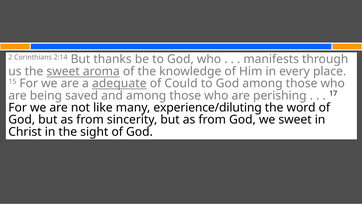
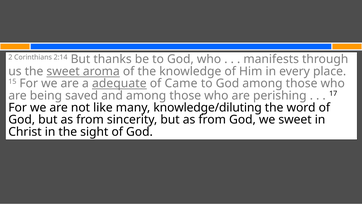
Could: Could -> Came (181, 83)
experience/diluting: experience/diluting -> knowledge/diluting (208, 107)
